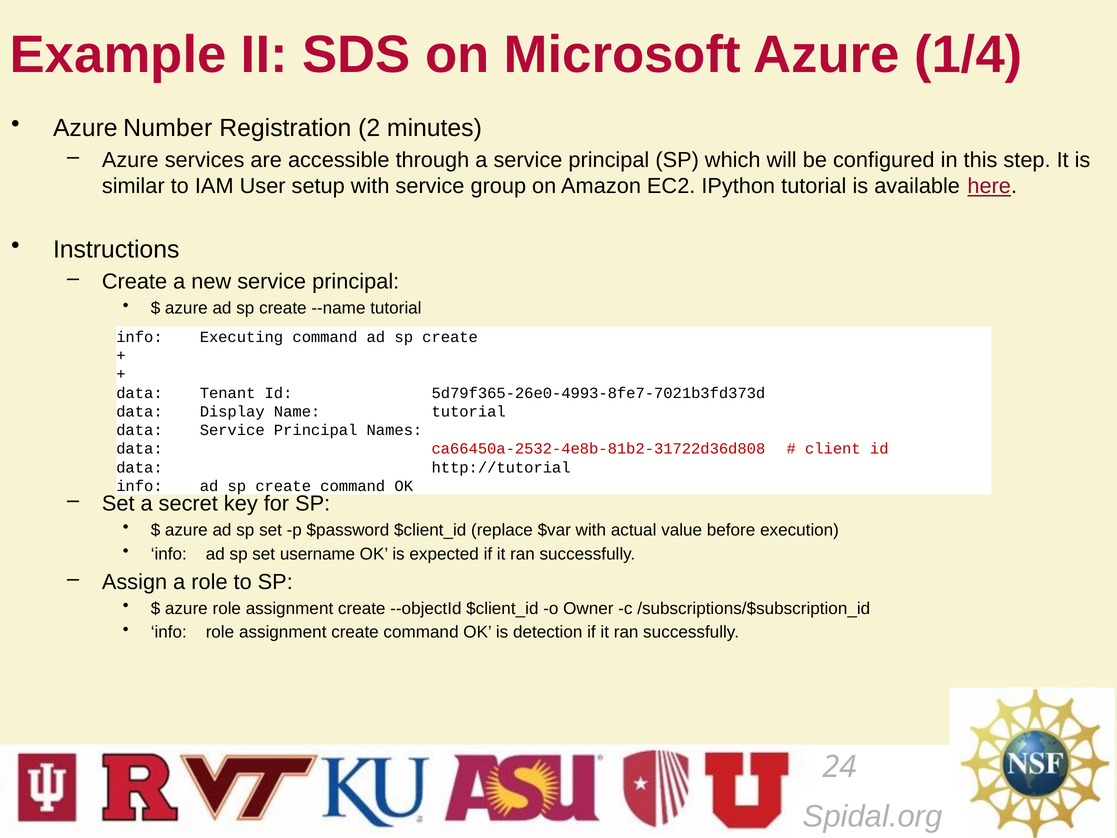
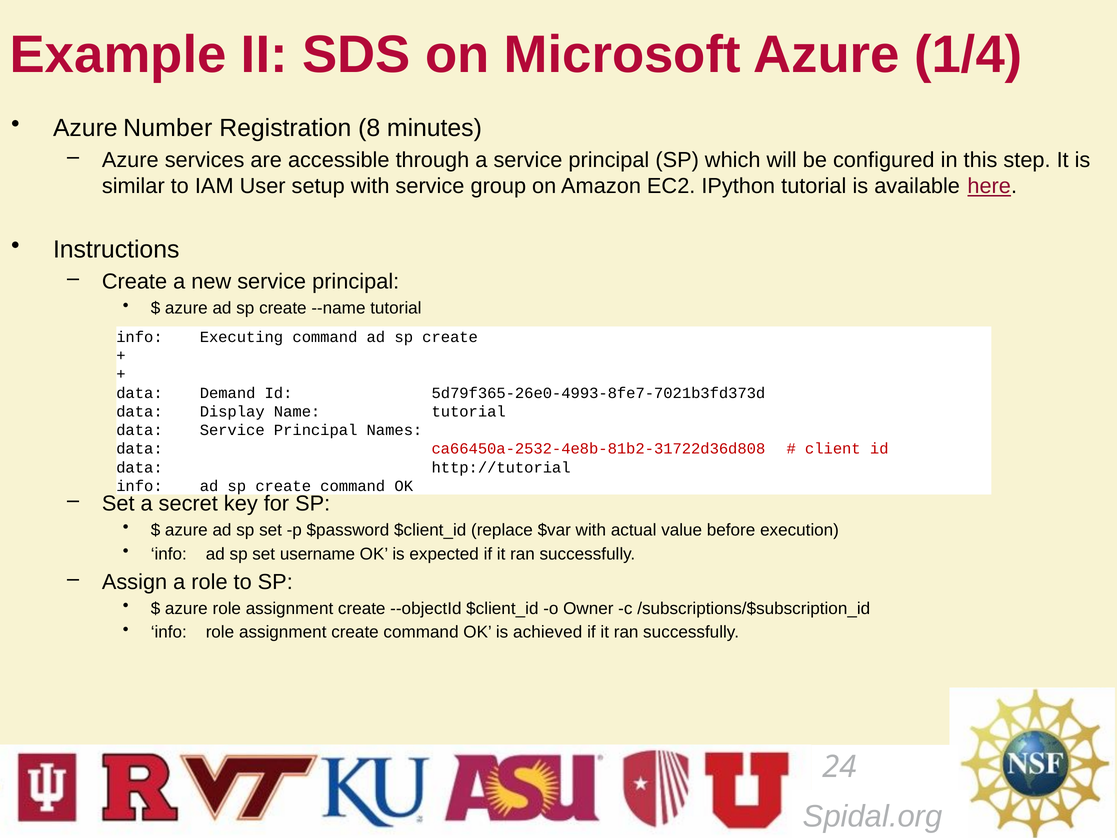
2: 2 -> 8 (369, 128)
Tenant: Tenant -> Demand (228, 393)
detection: detection -> achieved (548, 632)
